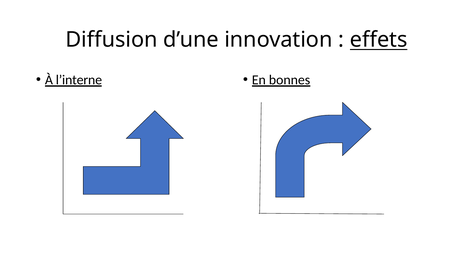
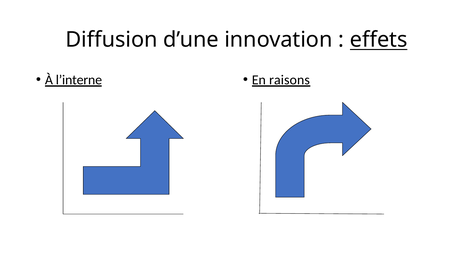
bonnes: bonnes -> raisons (289, 80)
